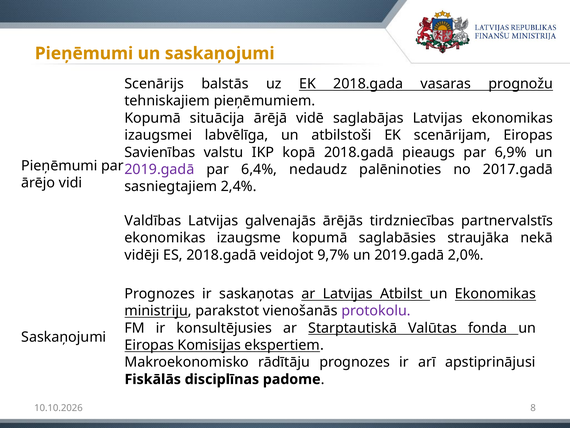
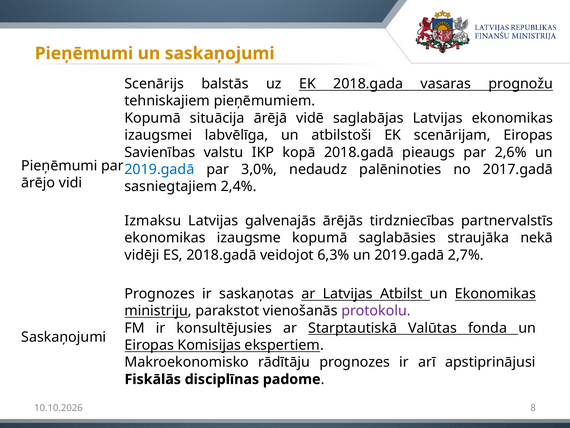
6,9%: 6,9% -> 2,6% (511, 152)
2019.gadā colour: purple -> blue (159, 169)
6,4%: 6,4% -> 3,0% (259, 169)
Valdības: Valdības -> Izmaksu (153, 221)
9,7%: 9,7% -> 6,3% (333, 255)
2,0%: 2,0% -> 2,7% (466, 255)
